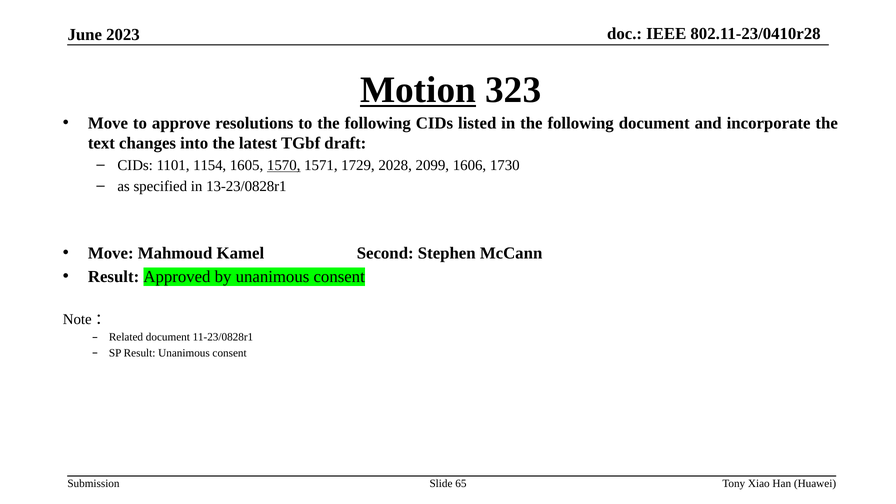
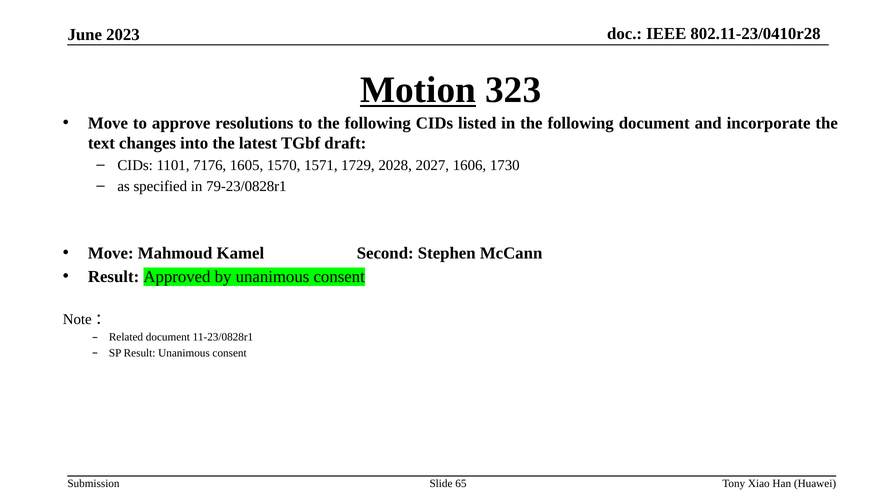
1154: 1154 -> 7176 (210, 165)
1570 underline: present -> none (284, 165)
2099: 2099 -> 2027 (432, 165)
13-23/0828r1: 13-23/0828r1 -> 79-23/0828r1 (246, 186)
